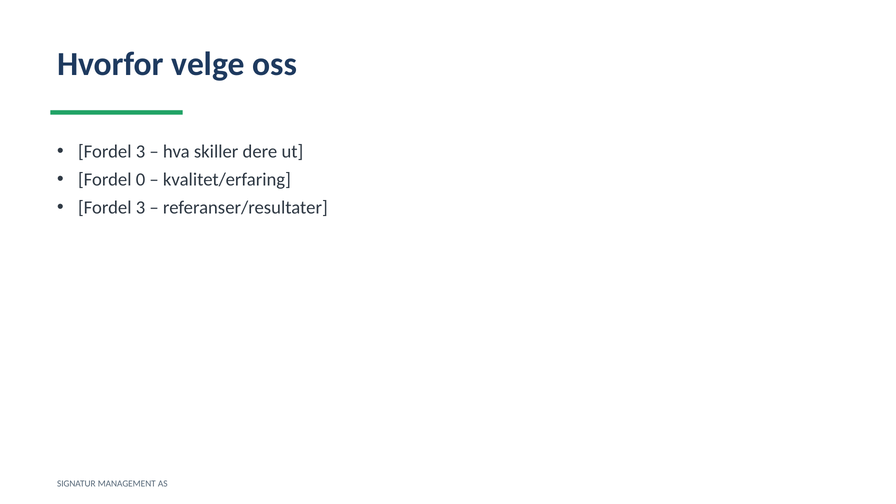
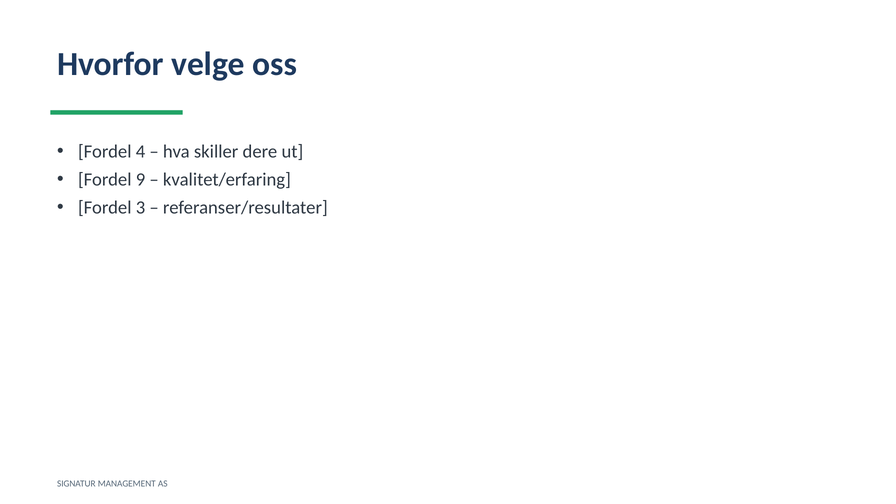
3: 3 -> 4 (141, 152)
0: 0 -> 9 (141, 180)
